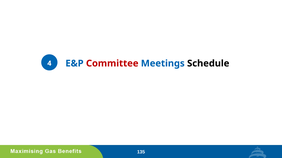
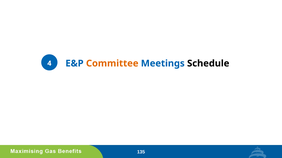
Committee colour: red -> orange (112, 64)
